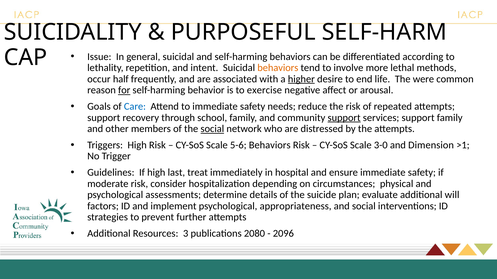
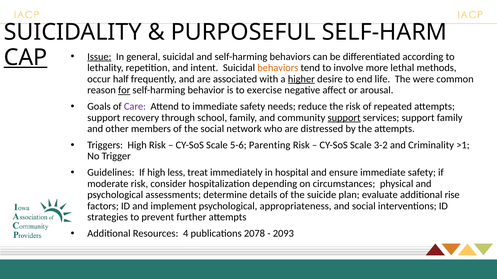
CAP underline: none -> present (26, 57)
Issue underline: none -> present (99, 57)
Care colour: blue -> purple (135, 107)
social underline: present -> none (212, 129)
5-6 Behaviors: Behaviors -> Parenting (270, 145)
3-0: 3-0 -> 3-2 (381, 145)
Dimension: Dimension -> Criminality (431, 145)
last: last -> less (176, 173)
will: will -> rise (452, 195)
3: 3 -> 4 (186, 234)
2080: 2080 -> 2078 (254, 234)
2096: 2096 -> 2093 (283, 234)
